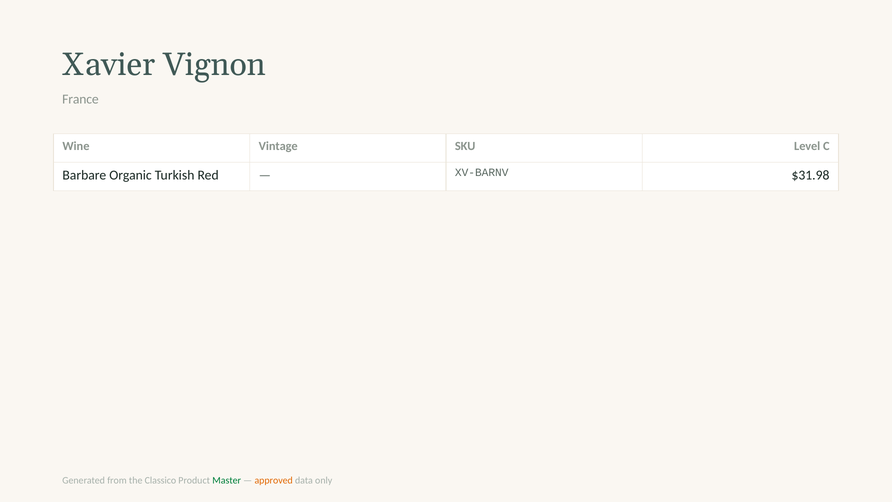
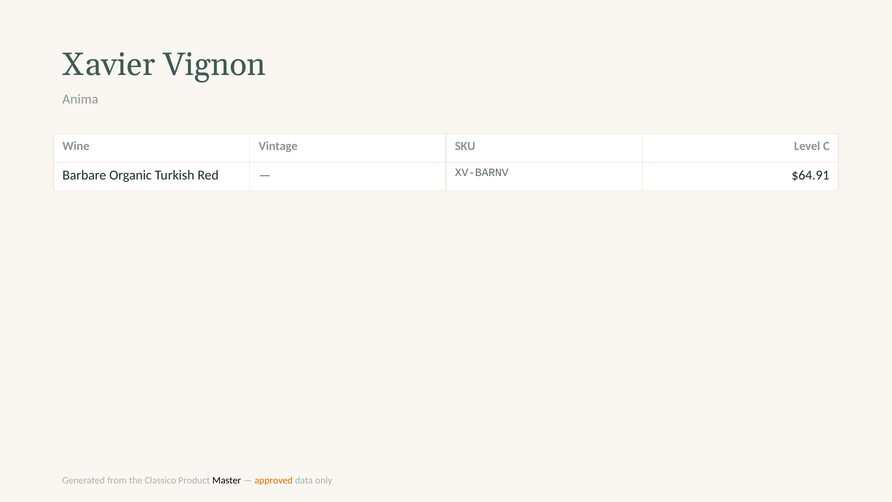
France: France -> Anima (80, 99)
$31.98: $31.98 -> $64.91 (811, 175)
Master colour: green -> black (227, 480)
